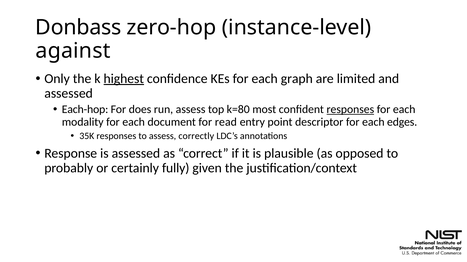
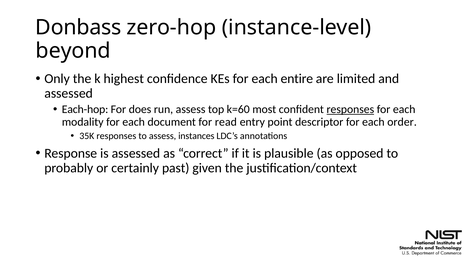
against: against -> beyond (73, 51)
highest underline: present -> none (124, 79)
graph: graph -> entire (297, 79)
k=80: k=80 -> k=60 (238, 110)
edges: edges -> order (402, 122)
correctly: correctly -> instances (196, 136)
fully: fully -> past (176, 168)
